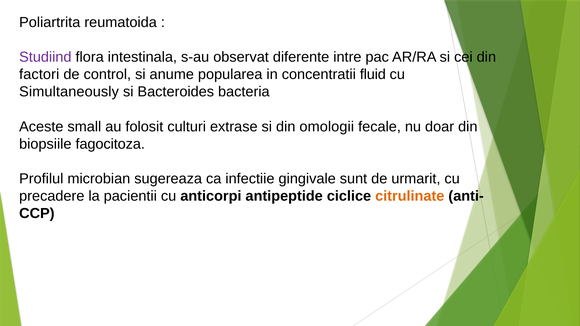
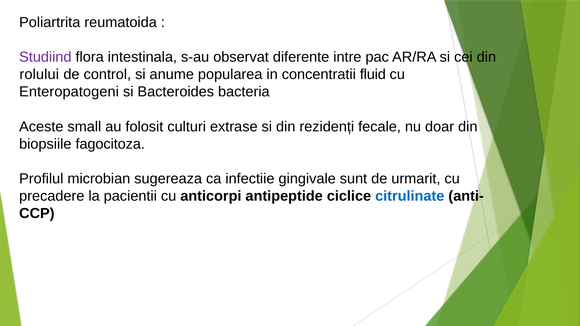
factori: factori -> rolului (39, 75)
Simultaneously: Simultaneously -> Enteropatogeni (69, 92)
omologii: omologii -> rezidenți (327, 127)
citrulinate colour: orange -> blue (410, 196)
